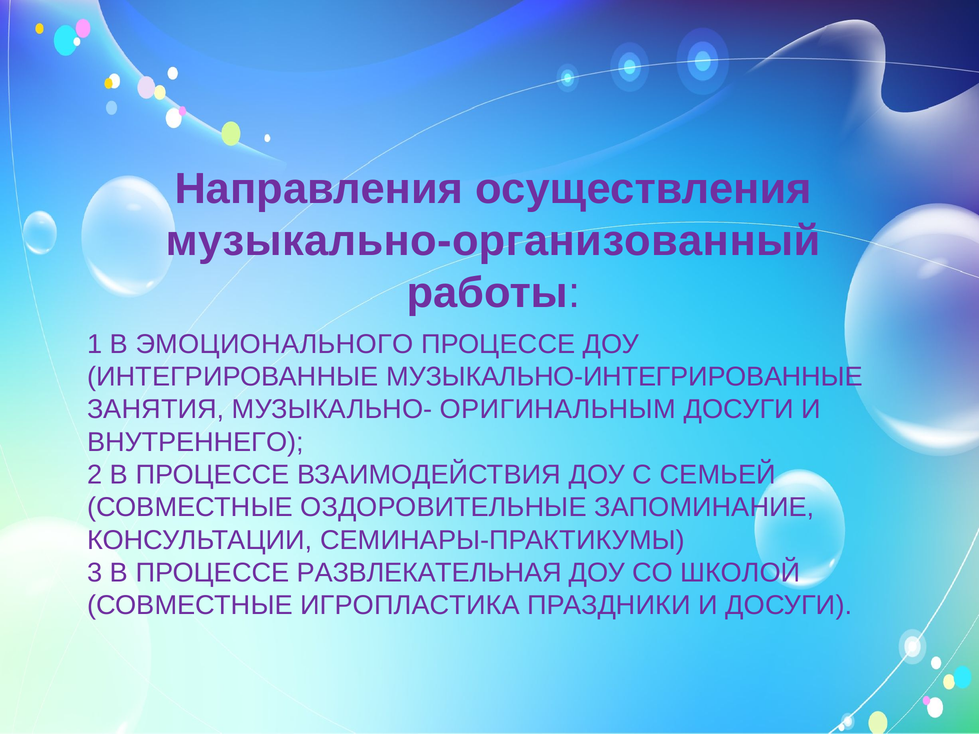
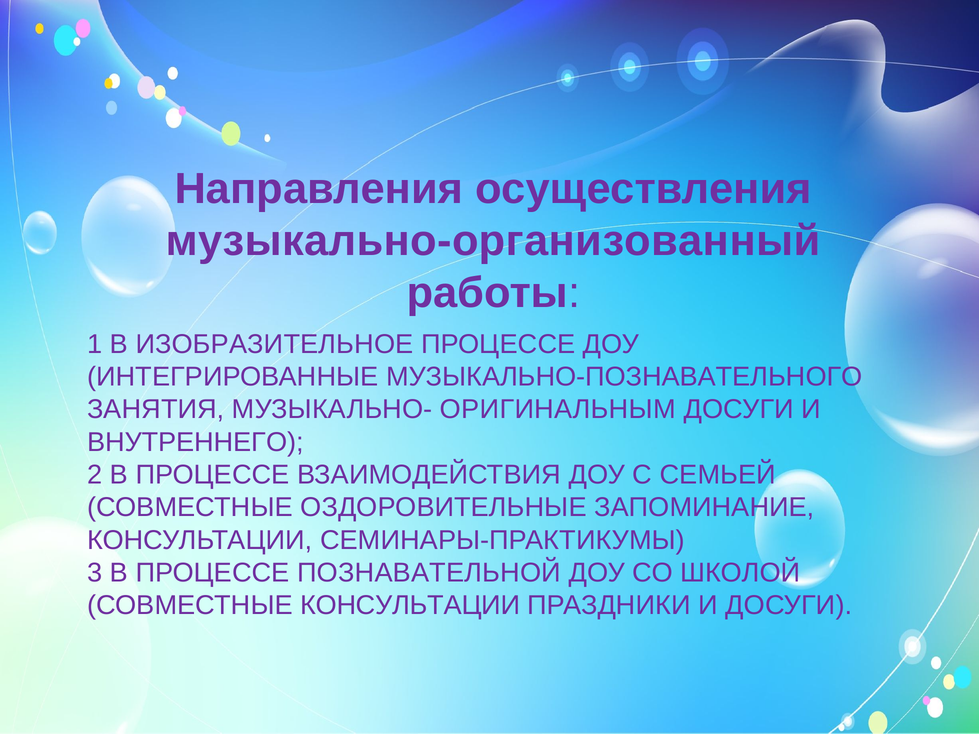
ЭМОЦИОНАЛЬНОГО: ЭМОЦИОНАЛЬНОГО -> ИЗОБРАЗИТЕЛЬНОЕ (274, 344)
МУЗЫКАЛЬНО-ИНТЕГРИРОВАННЫЕ: МУЗЫКАЛЬНО-ИНТЕГРИРОВАННЫЕ -> МУЗЫКАЛЬНО-ПОЗНАВАТЕЛЬНОГО (624, 377)
РАЗВЛЕКАТЕЛЬНАЯ: РАЗВЛЕКАТЕЛЬНАЯ -> ПОЗНАВАТЕЛЬНОЙ (429, 573)
СОВМЕСТНЫЕ ИГРОПЛАСТИКА: ИГРОПЛАСТИКА -> КОНСУЛЬТАЦИИ (410, 606)
